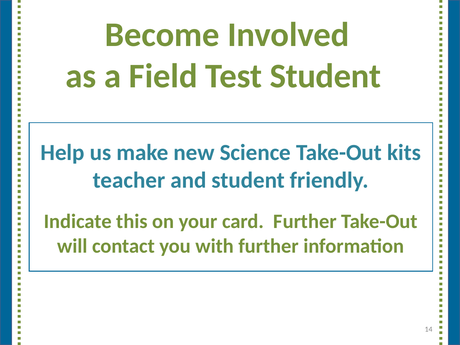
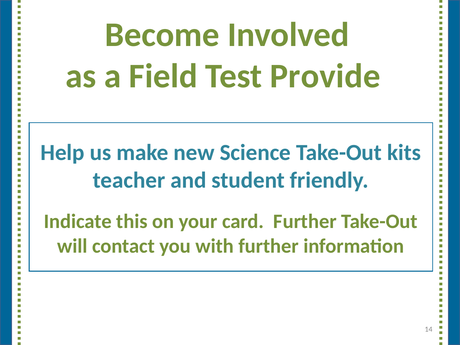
Test Student: Student -> Provide (325, 76)
